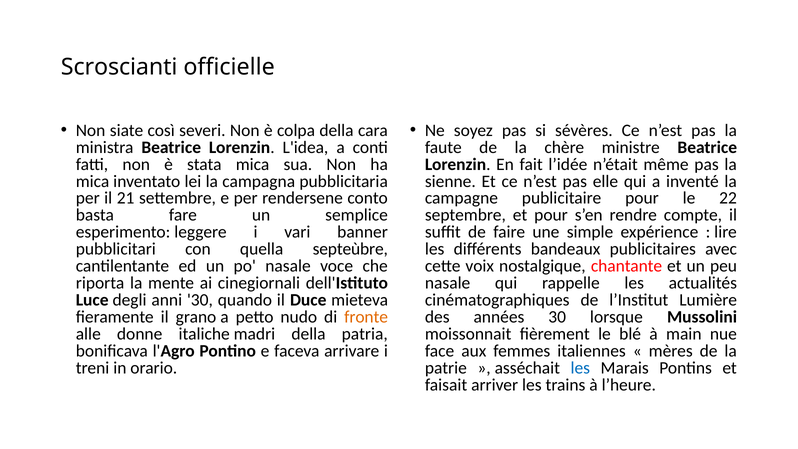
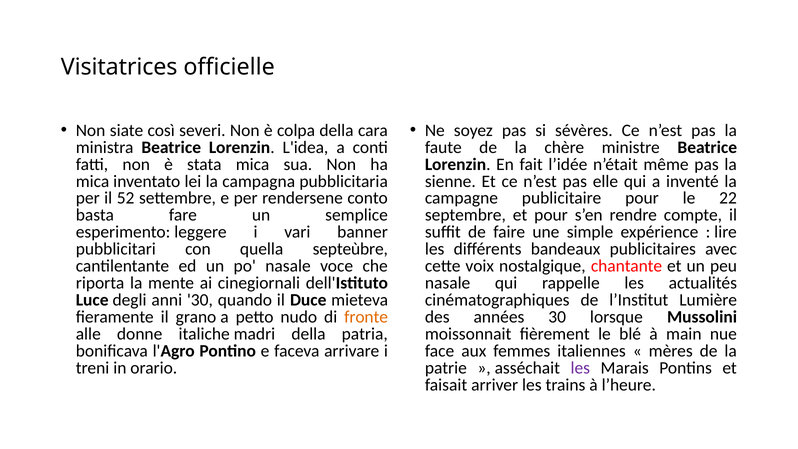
Scroscianti: Scroscianti -> Visitatrices (119, 67)
21: 21 -> 52 (126, 198)
les colour: blue -> purple (580, 368)
